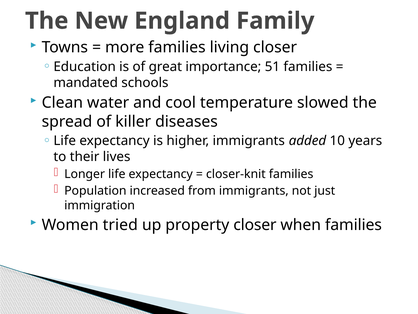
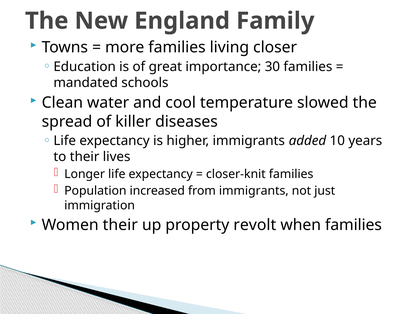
51: 51 -> 30 (272, 67)
Women tried: tried -> their (120, 224)
property closer: closer -> revolt (255, 224)
